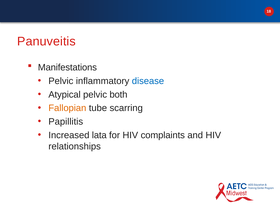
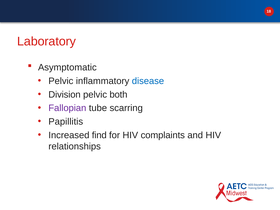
Panuveitis: Panuveitis -> Laboratory (47, 41)
Manifestations: Manifestations -> Asymptomatic (67, 67)
Atypical: Atypical -> Division (65, 95)
Fallopian colour: orange -> purple (67, 108)
lata: lata -> find (99, 135)
